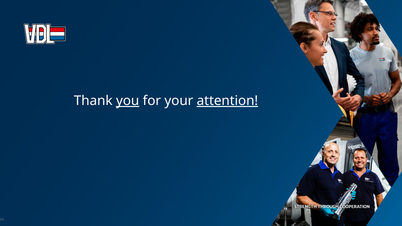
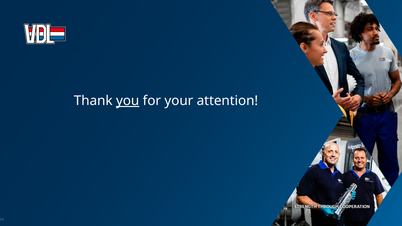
attention underline: present -> none (227, 101)
